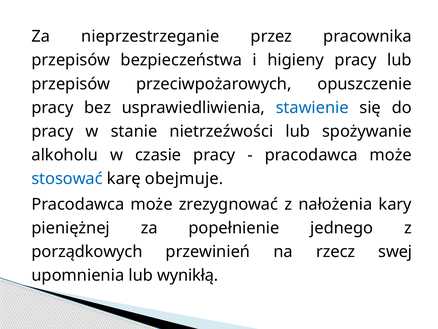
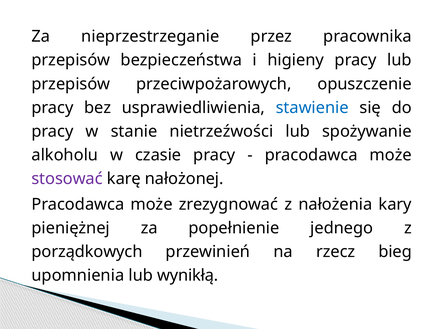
stosować colour: blue -> purple (67, 178)
obejmuje: obejmuje -> nałożonej (184, 178)
swej: swej -> bieg (395, 251)
